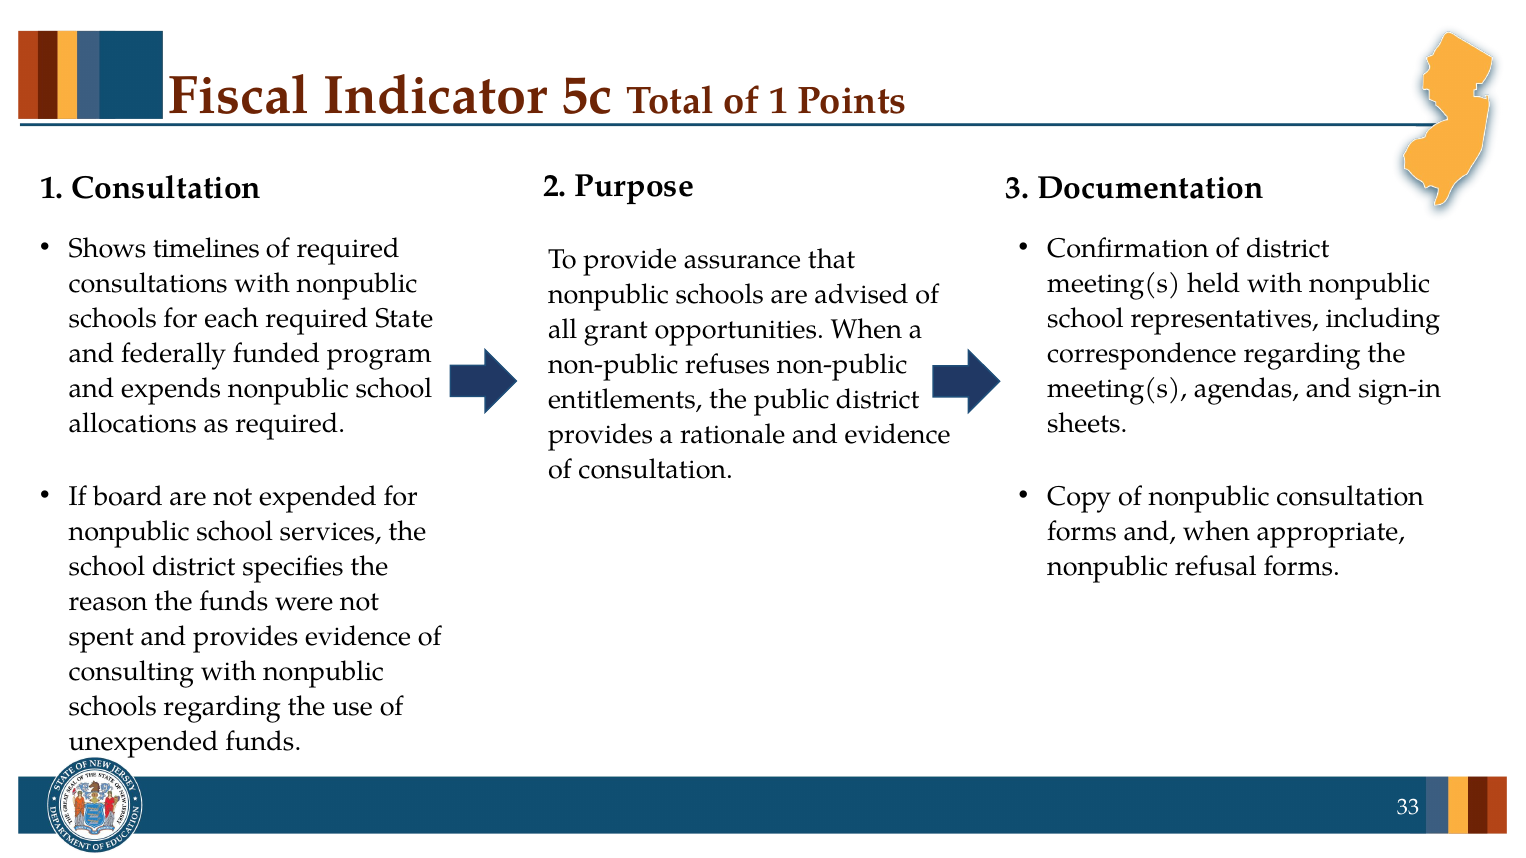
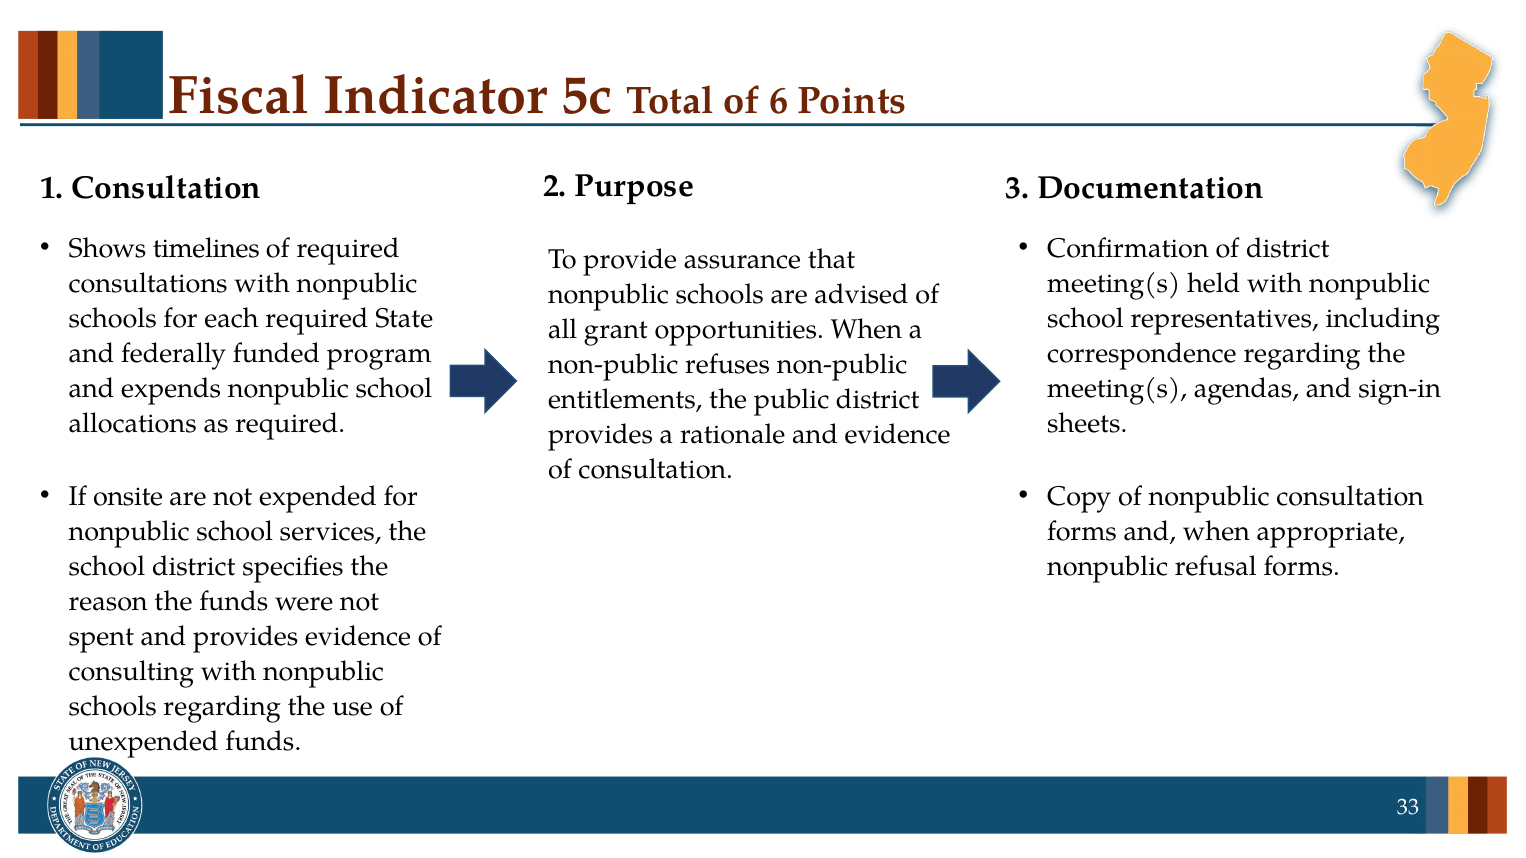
of 1: 1 -> 6 (779, 101)
board: board -> onsite (128, 497)
